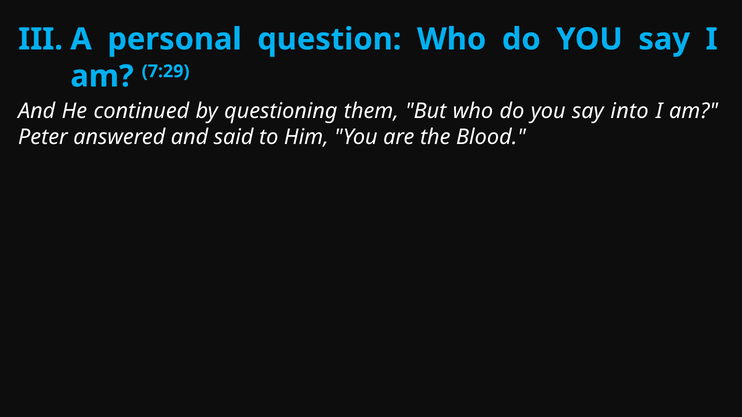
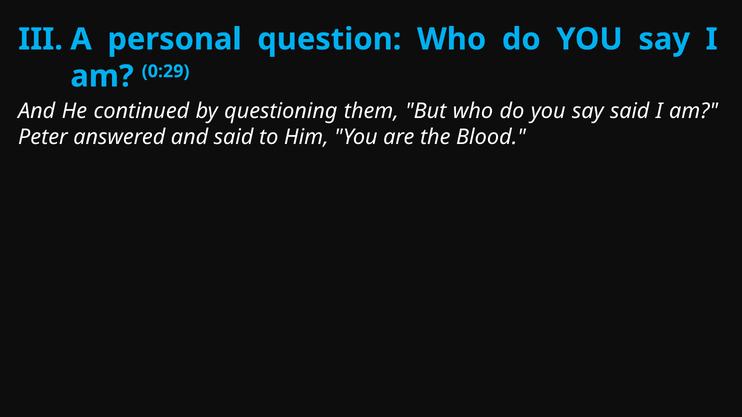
7:29: 7:29 -> 0:29 (166, 71)
say into: into -> said (630, 111)
